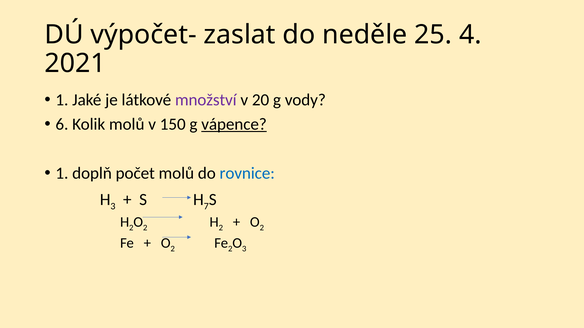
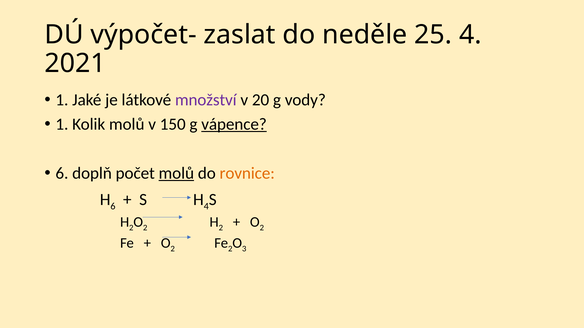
6: 6 -> 1 (62, 124)
1: 1 -> 6 (62, 173)
molů underline: none -> present (176, 173)
rovnice colour: blue -> orange (247, 173)
3: 3 -> 6 (113, 207)
7: 7 -> 4 (206, 207)
